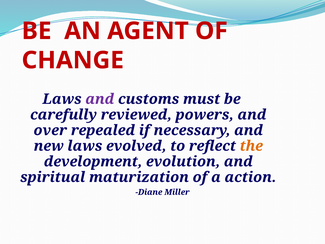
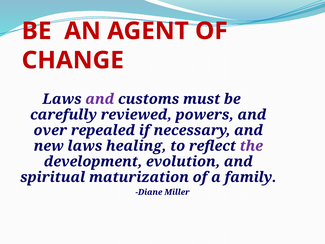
evolved: evolved -> healing (136, 146)
the colour: orange -> purple (251, 146)
action: action -> family (251, 177)
